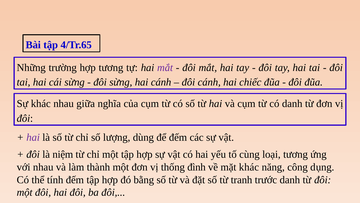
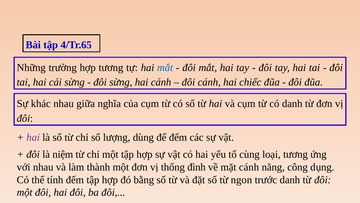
mắt colour: purple -> blue (165, 67)
mặt khác: khác -> cánh (249, 167)
tranh: tranh -> ngon (241, 179)
